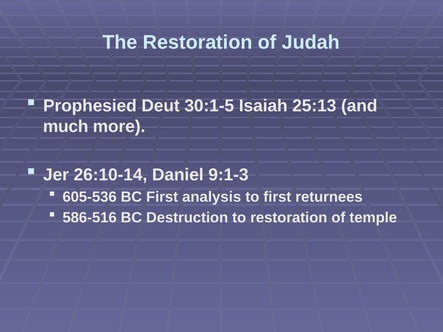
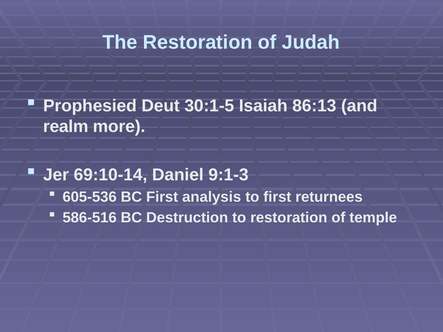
25:13: 25:13 -> 86:13 (314, 106)
much: much -> realm (66, 127)
26:10-14: 26:10-14 -> 69:10-14 (110, 175)
